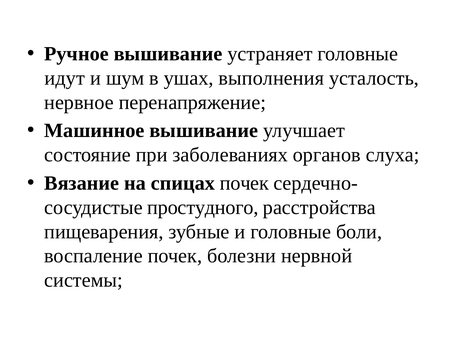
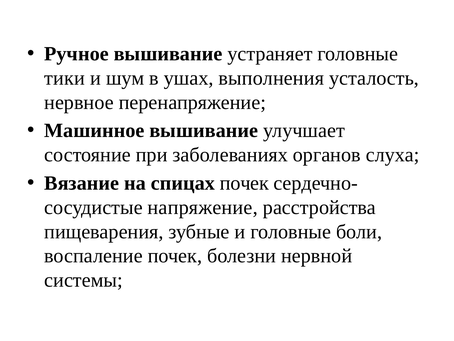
идут: идут -> тики (65, 78)
простудного: простудного -> напряжение (203, 207)
